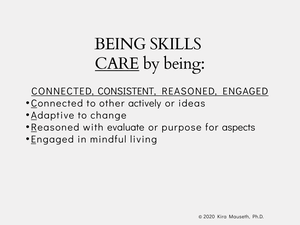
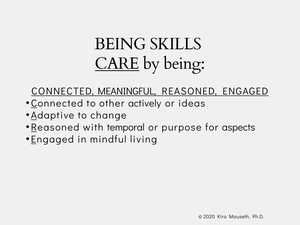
CONSISTENT: CONSISTENT -> MEANINGFUL (127, 91)
evaluate: evaluate -> temporal (126, 127)
